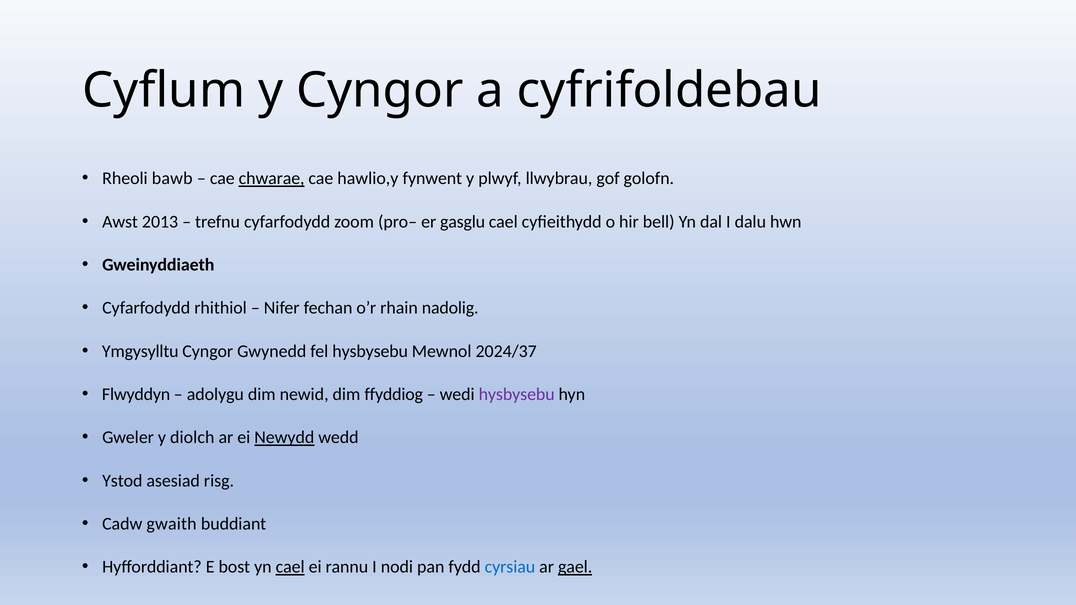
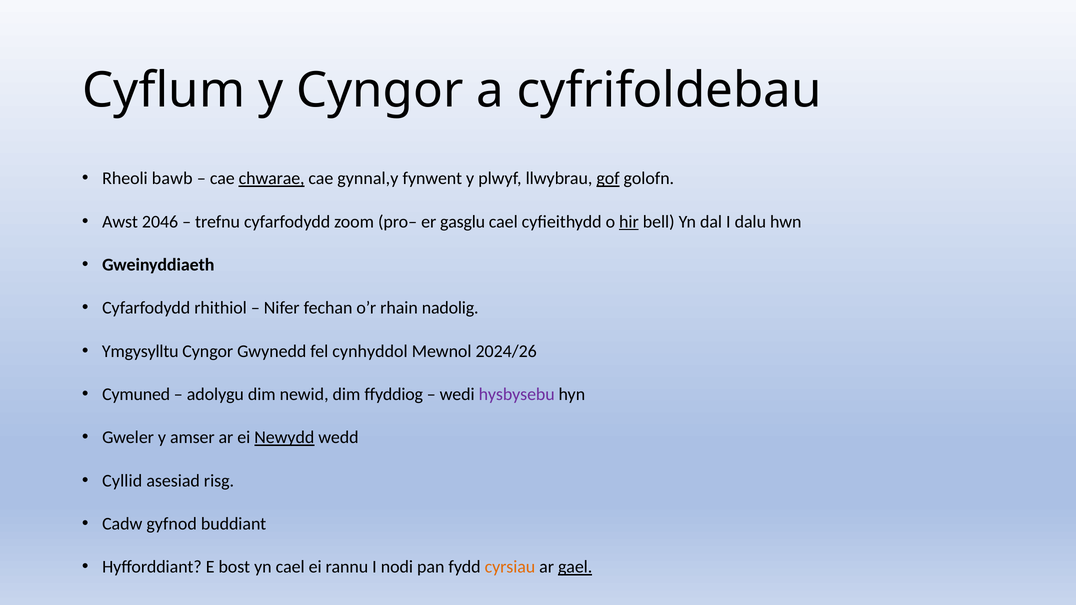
hawlio,y: hawlio,y -> gynnal,y (368, 179)
gof underline: none -> present (608, 179)
2013: 2013 -> 2046 (160, 222)
hir underline: none -> present (629, 222)
fel hysbysebu: hysbysebu -> cynhyddol (370, 351)
2024/37: 2024/37 -> 2024/26 (506, 351)
Flwyddyn: Flwyddyn -> Cymuned (136, 395)
diolch: diolch -> amser (192, 438)
Ystod: Ystod -> Cyllid (122, 481)
gwaith: gwaith -> gyfnod (172, 524)
cael underline: present -> none (290, 567)
cyrsiau colour: blue -> orange (510, 567)
